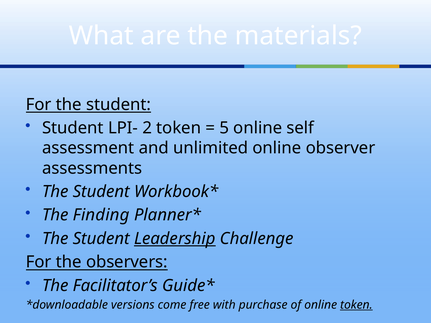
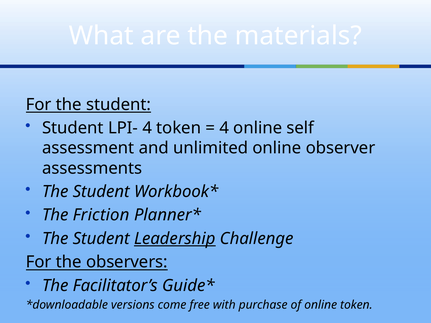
LPI- 2: 2 -> 4 (147, 128)
5: 5 -> 4 (224, 128)
Finding: Finding -> Friction (101, 215)
token underline: present -> none (356, 305)
